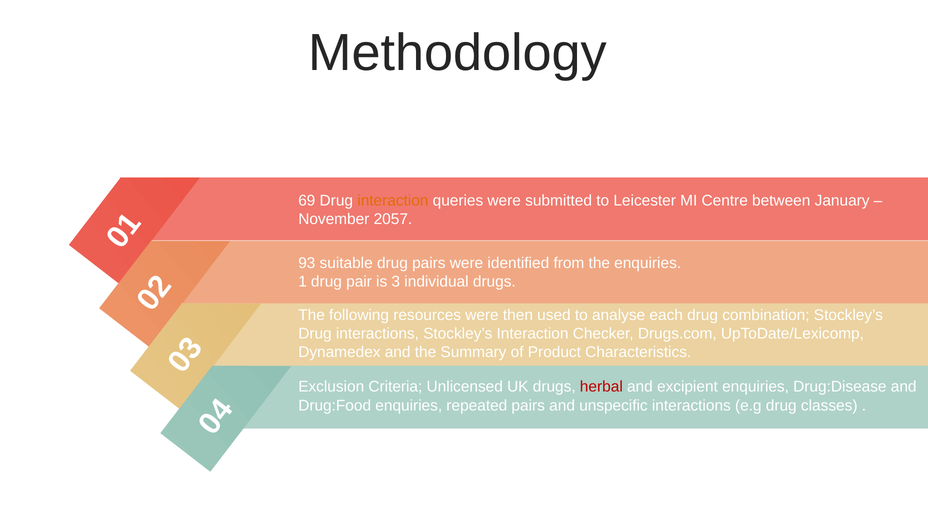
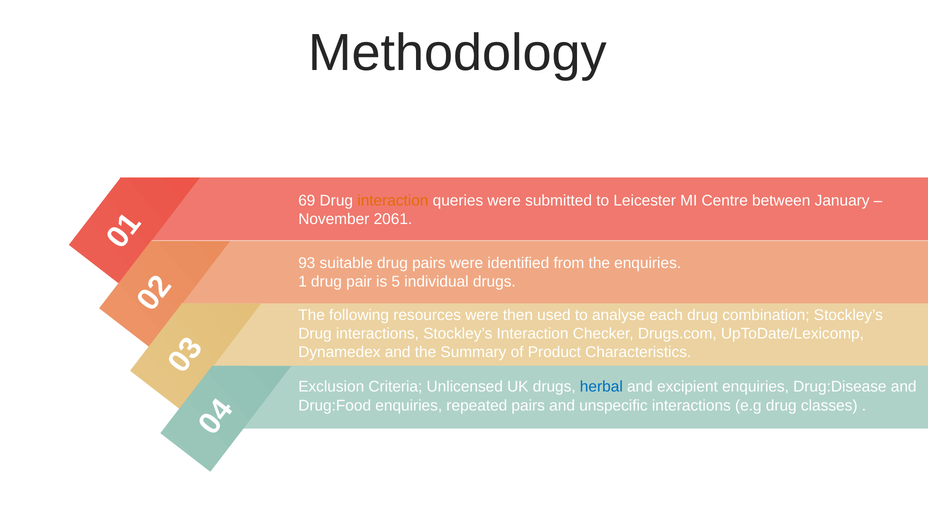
2057: 2057 -> 2061 (393, 219)
is 3: 3 -> 5 (396, 282)
herbal colour: red -> blue (601, 387)
